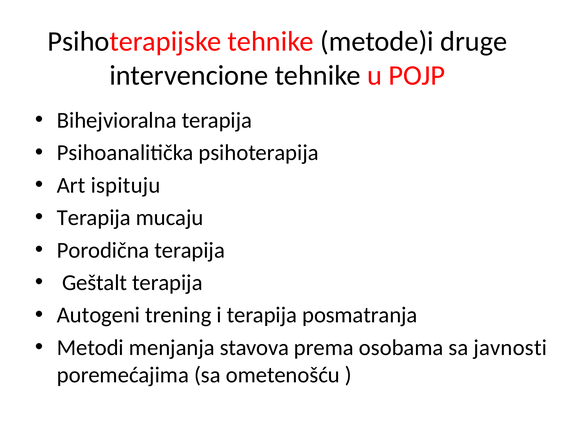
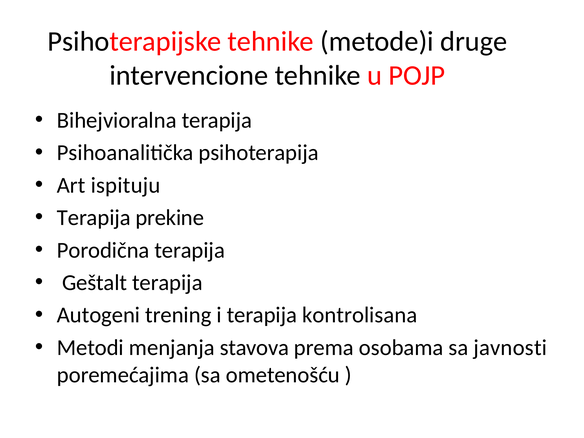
mucaju: mucaju -> prekine (170, 218)
posmatranja: posmatranja -> kontrolisana (360, 315)
